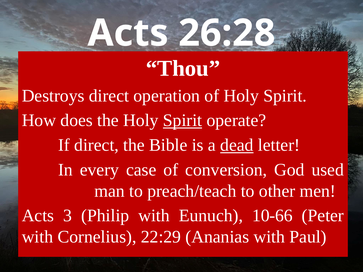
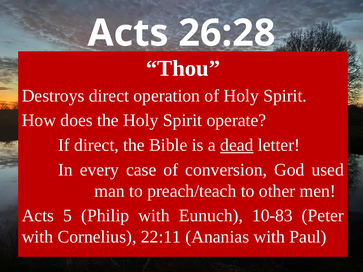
Spirit underline: present -> none (183, 121)
3: 3 -> 5 (68, 216)
10-66: 10-66 -> 10-83 (272, 216)
22:29: 22:29 -> 22:11 (161, 237)
